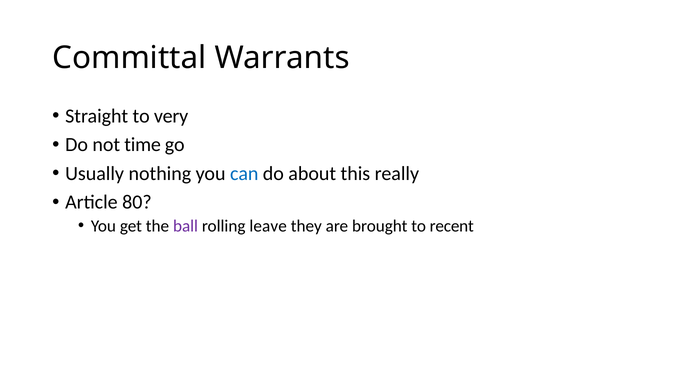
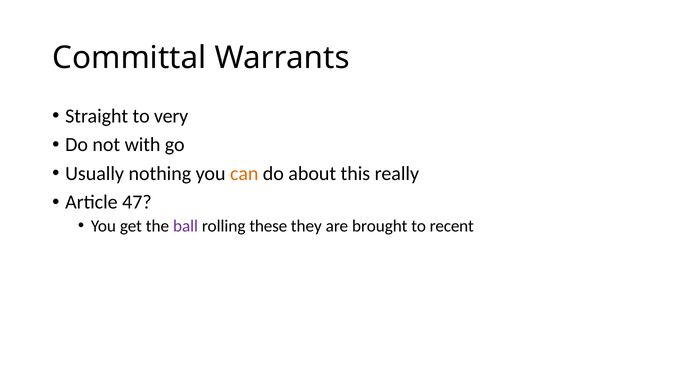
time: time -> with (143, 145)
can colour: blue -> orange (244, 174)
80: 80 -> 47 (137, 202)
leave: leave -> these (268, 226)
